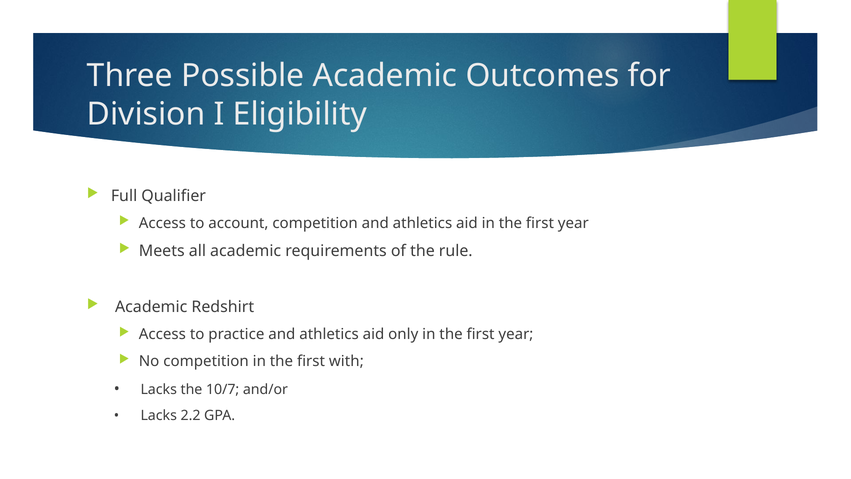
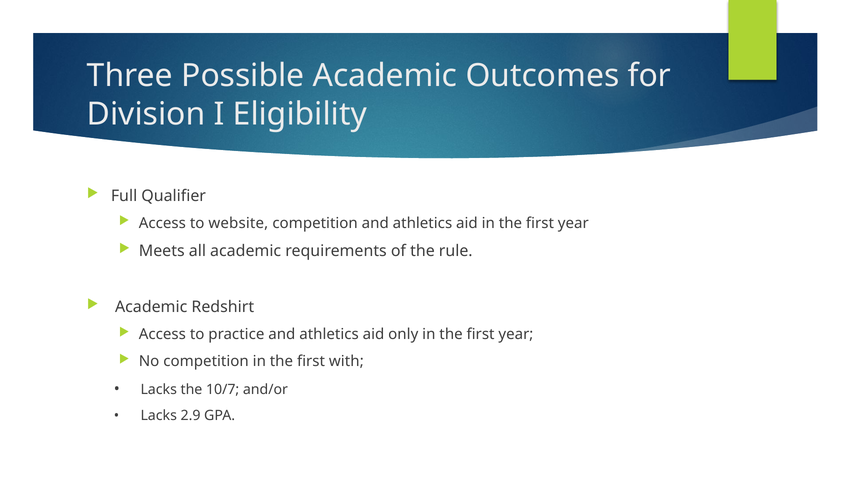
account: account -> website (238, 223)
2.2: 2.2 -> 2.9 (191, 415)
